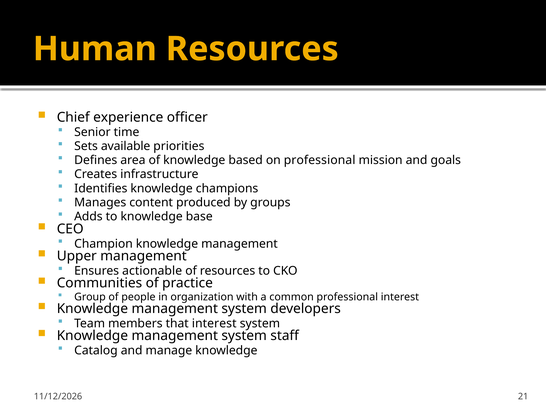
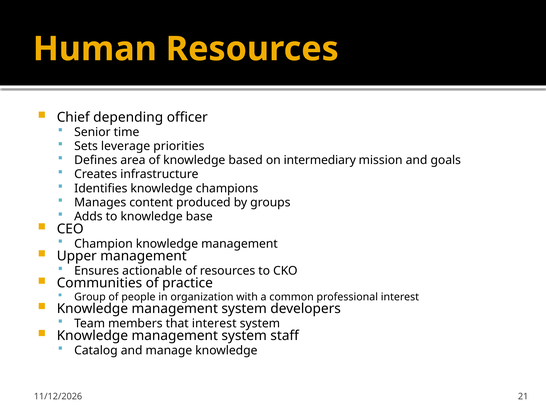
experience: experience -> depending (128, 117)
available: available -> leverage (126, 146)
on professional: professional -> intermediary (320, 160)
